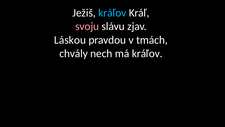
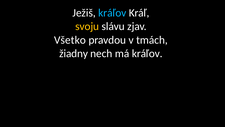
svoju colour: pink -> yellow (87, 26)
Láskou: Láskou -> Všetko (70, 40)
chvály: chvály -> žiadny (74, 53)
